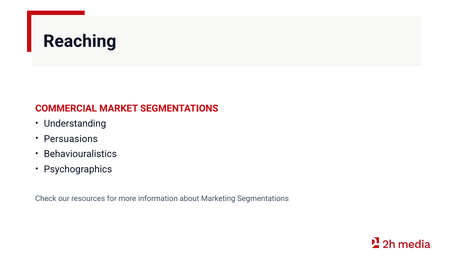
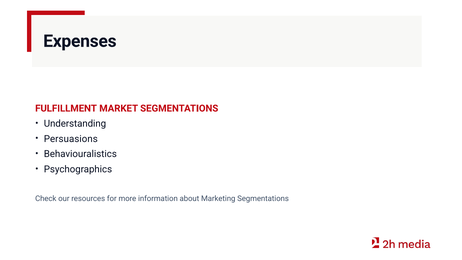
Reaching: Reaching -> Expenses (80, 41)
COMMERCIAL: COMMERCIAL -> FULFILLMENT (66, 108)
